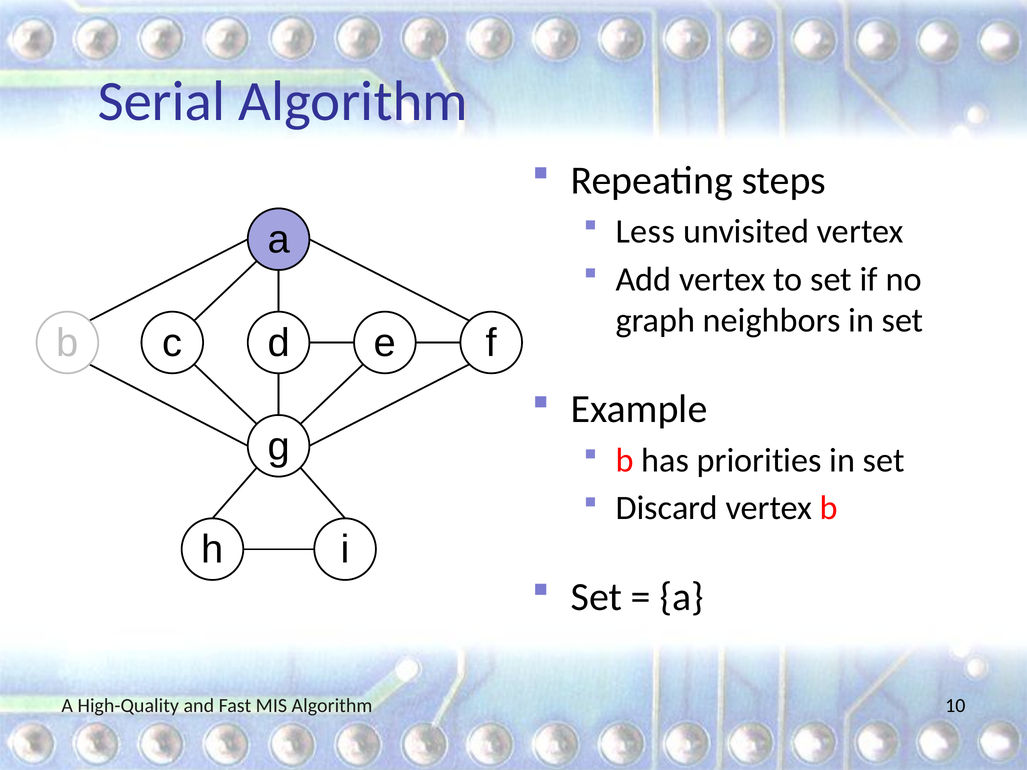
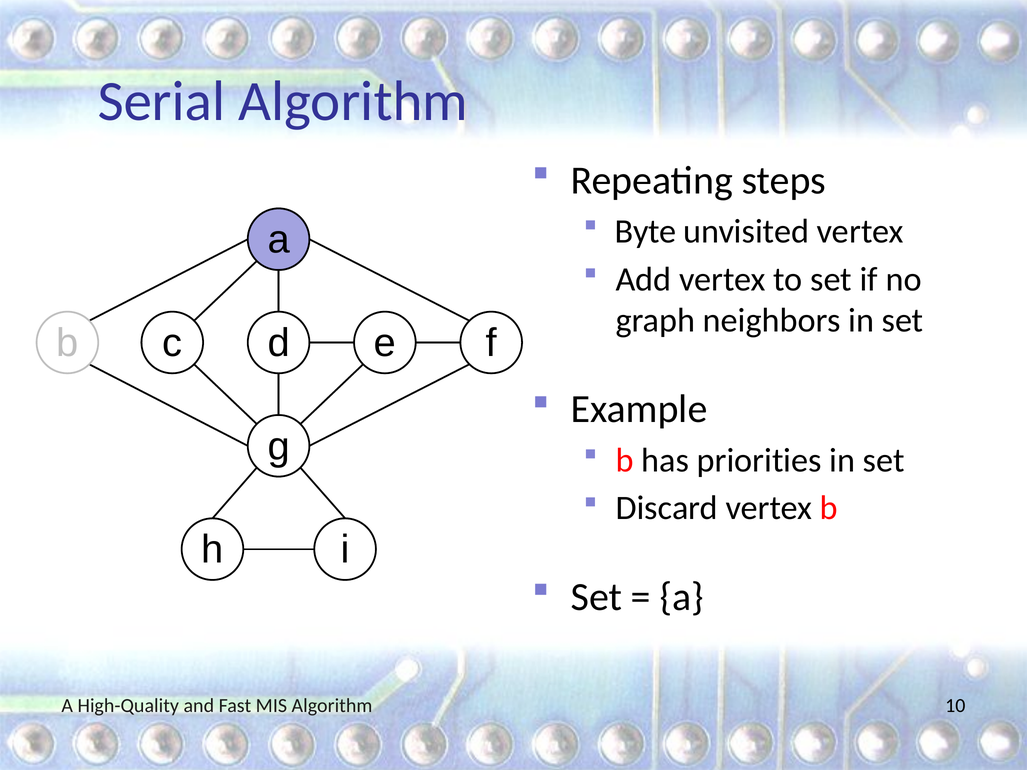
Less: Less -> Byte (646, 232)
